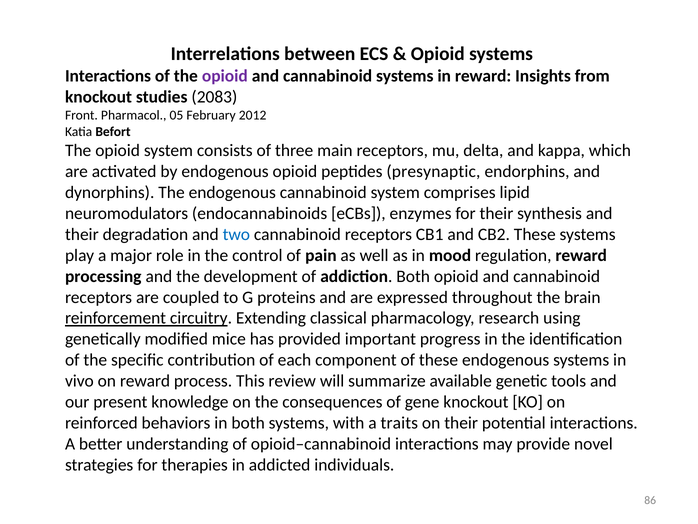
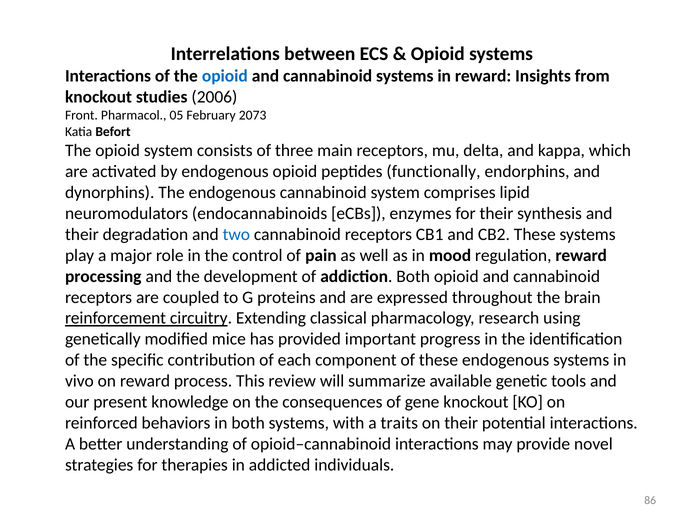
opioid colour: purple -> blue (225, 76)
2083: 2083 -> 2006 (214, 97)
2012: 2012 -> 2073 (253, 115)
presynaptic: presynaptic -> functionally (433, 171)
